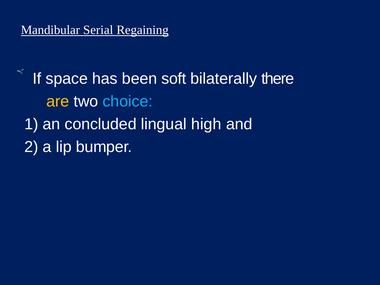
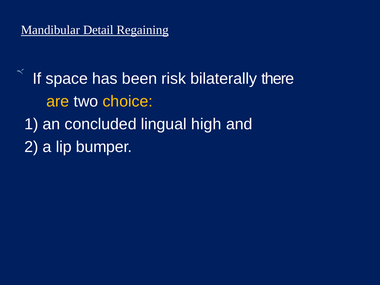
Serial: Serial -> Detail (98, 30)
soft: soft -> risk (174, 79)
choice colour: light blue -> yellow (128, 101)
